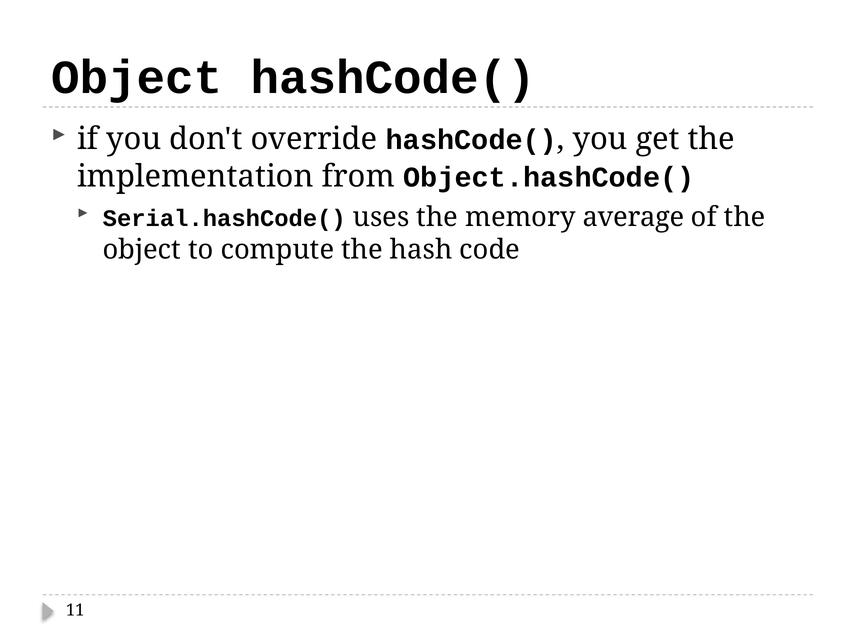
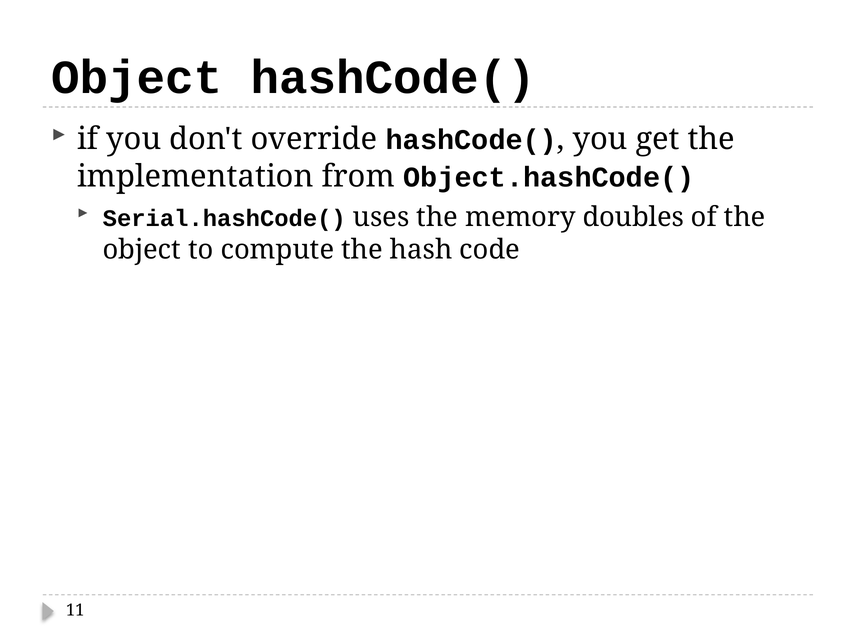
average: average -> doubles (633, 217)
